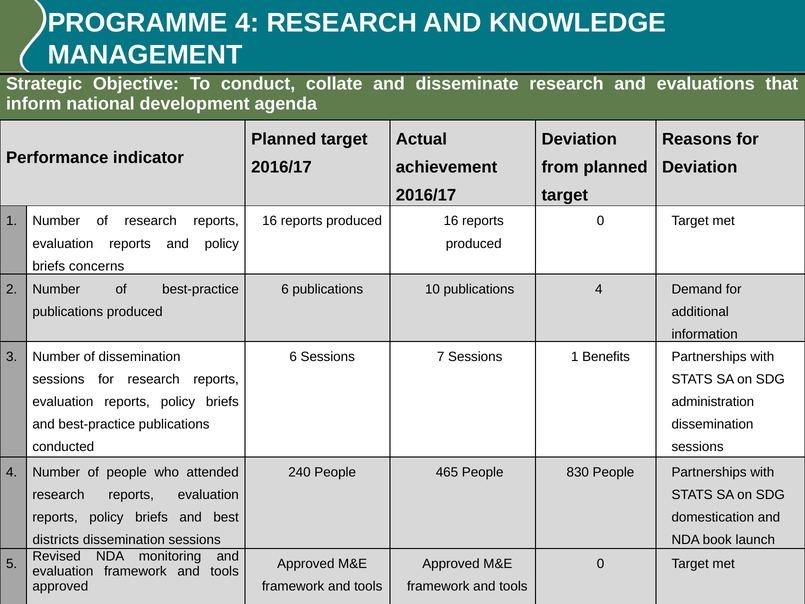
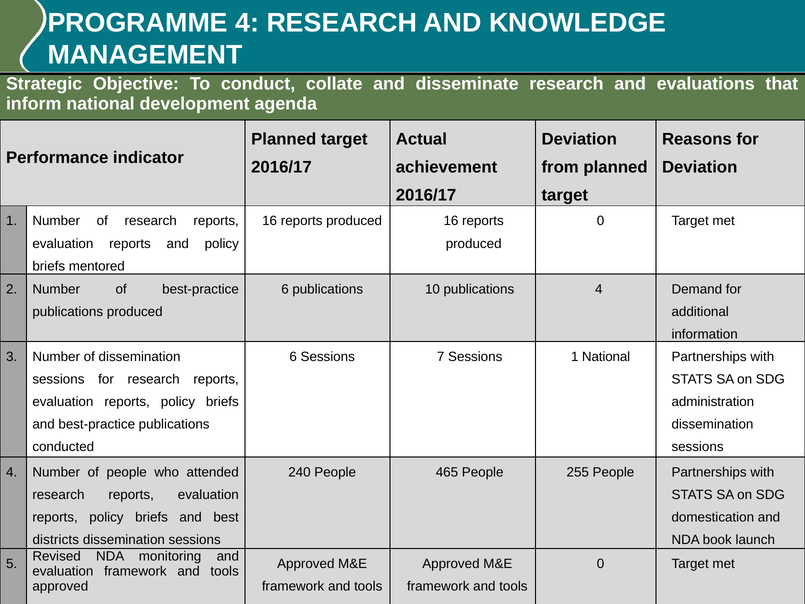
concerns: concerns -> mentored (97, 266)
1 Benefits: Benefits -> National (606, 357)
830: 830 -> 255 (578, 472)
